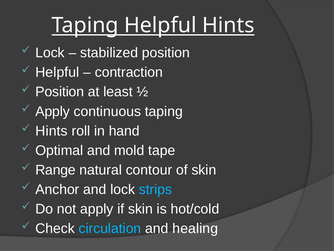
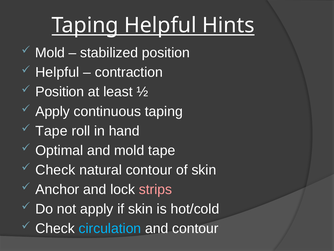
Lock: Lock -> Mold (50, 53)
Hints: Hints -> Tape (51, 131)
Range: Range -> Check (55, 170)
strips colour: light blue -> pink (156, 189)
and healing: healing -> contour (195, 228)
